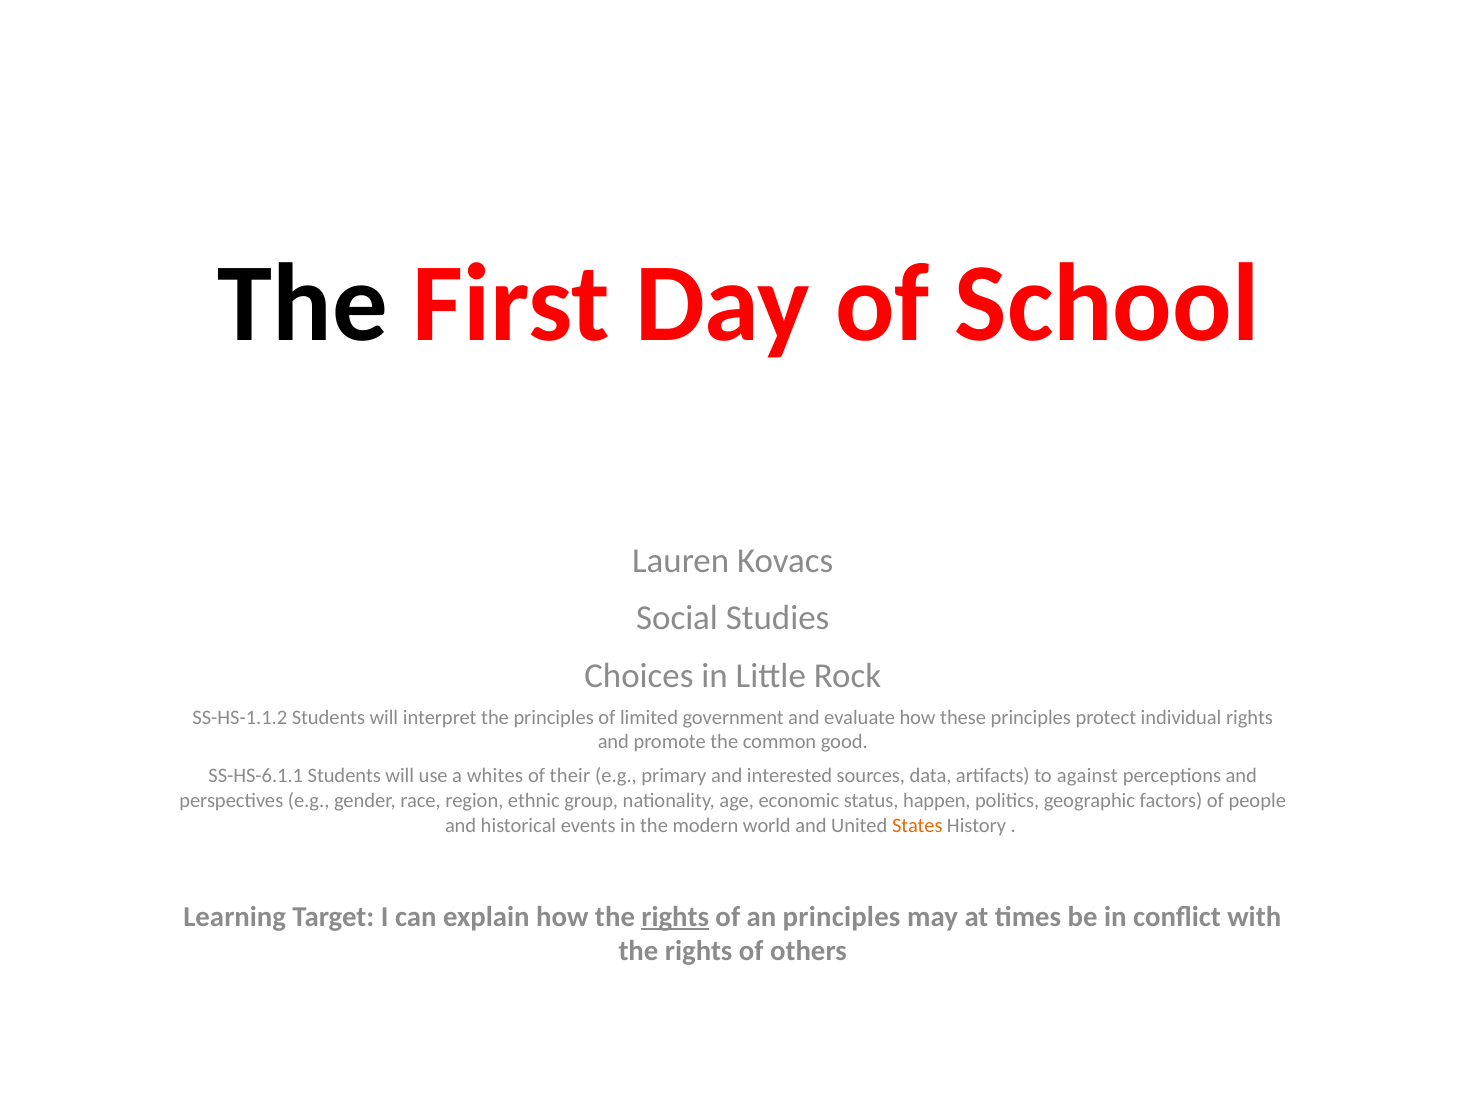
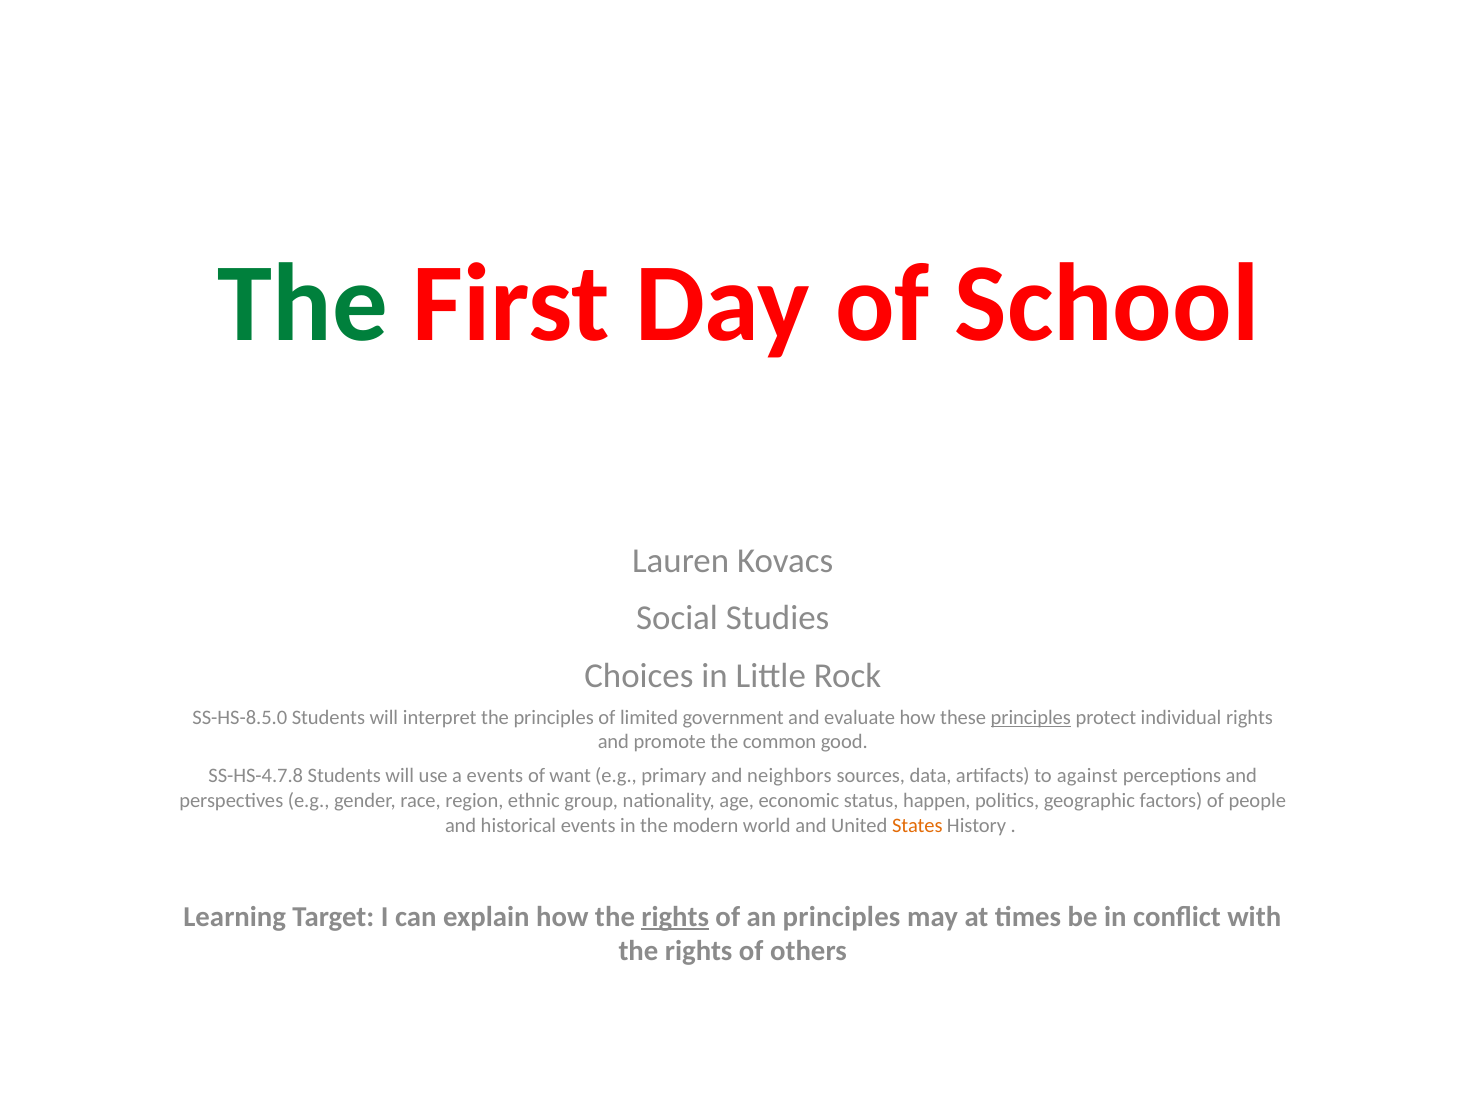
The colour: black -> green (303, 303)
SS-HS-1.1.2: SS-HS-1.1.2 -> SS-HS-8.5.0 (240, 717)
principles underline: none -> present (1031, 717)
SS-HS-6.1.1: SS-HS-6.1.1 -> SS-HS-4.7.8 (256, 776)
a whites: whites -> events (495, 776)
their: their -> want (570, 776)
interested: interested -> neighbors (789, 776)
